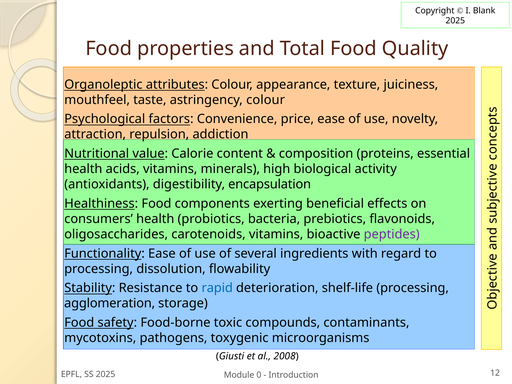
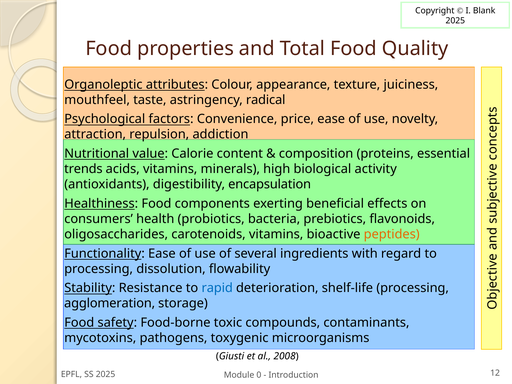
astringency colour: colour -> radical (266, 100)
health: health -> trends (83, 169)
peptides colour: purple -> orange (392, 234)
